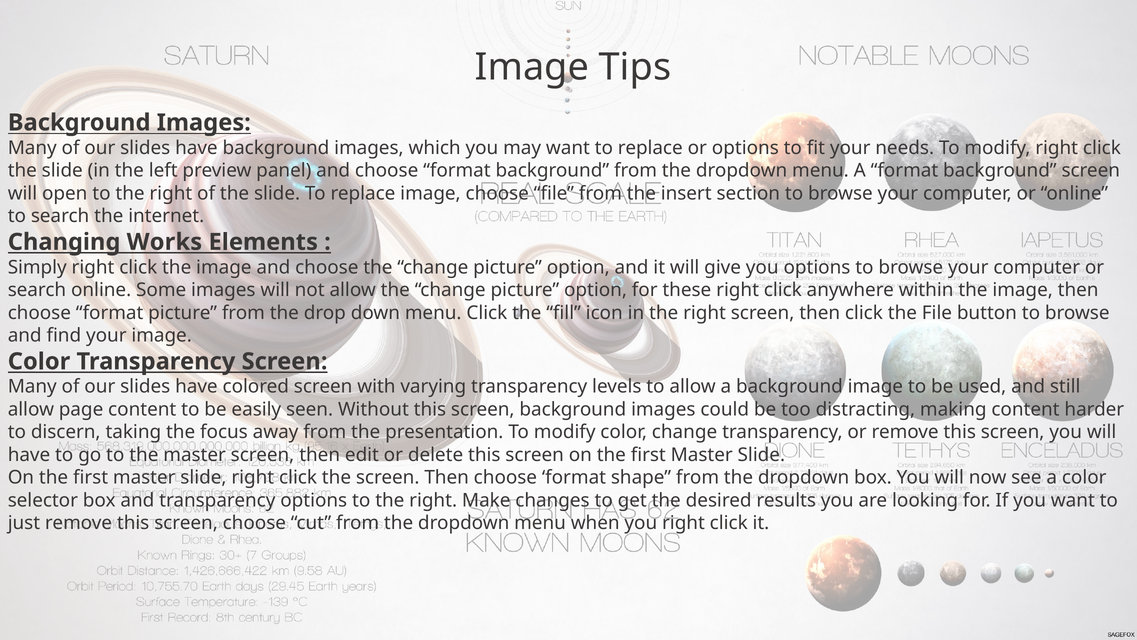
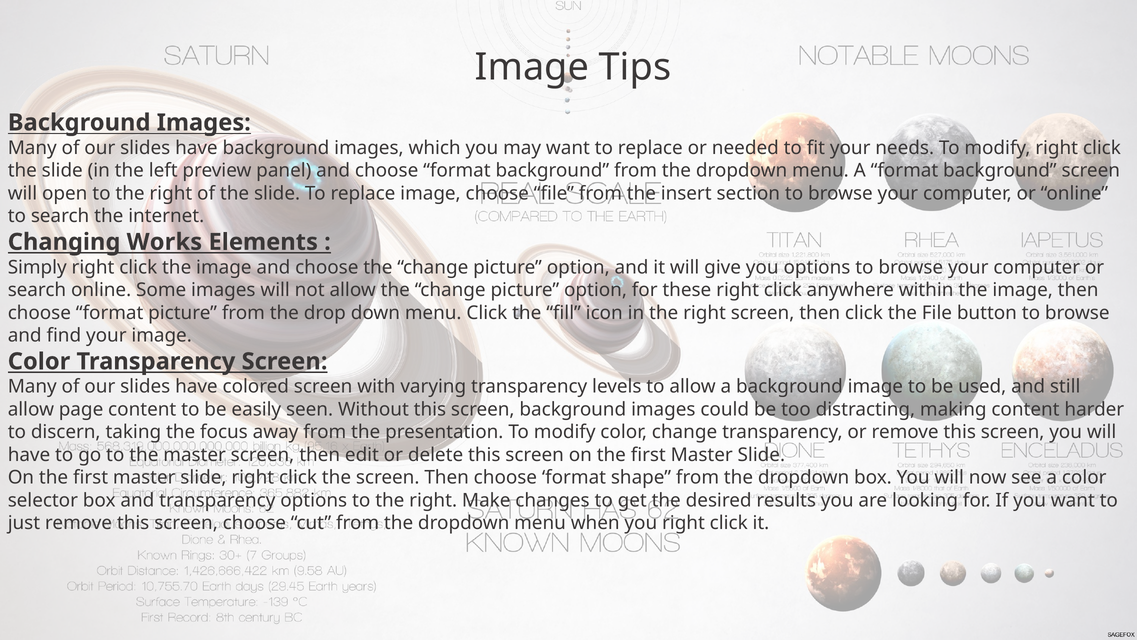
or options: options -> needed (745, 148)
